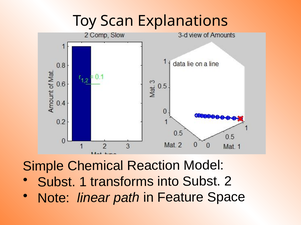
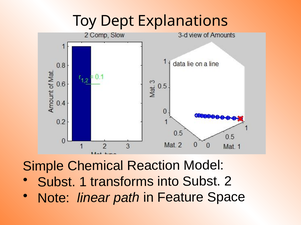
Scan: Scan -> Dept (117, 21)
